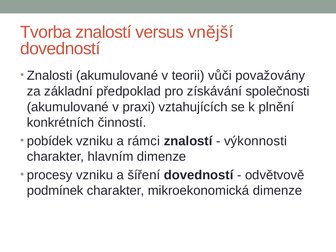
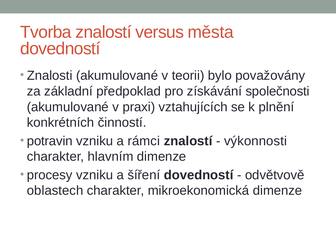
vnější: vnější -> města (211, 32)
vůči: vůči -> bylo (220, 76)
pobídek: pobídek -> potravin (50, 141)
podmínek: podmínek -> oblastech (55, 191)
